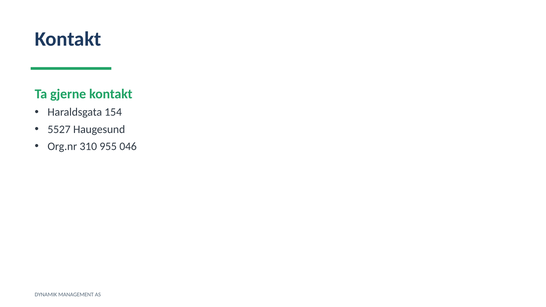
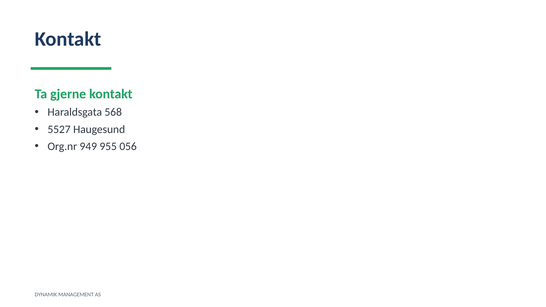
154: 154 -> 568 (113, 112)
310: 310 -> 949 (88, 146)
046: 046 -> 056 (128, 146)
